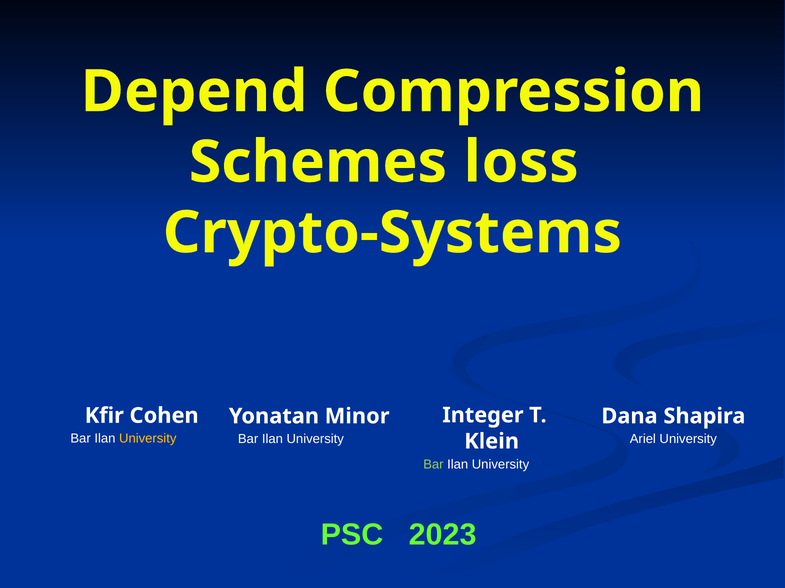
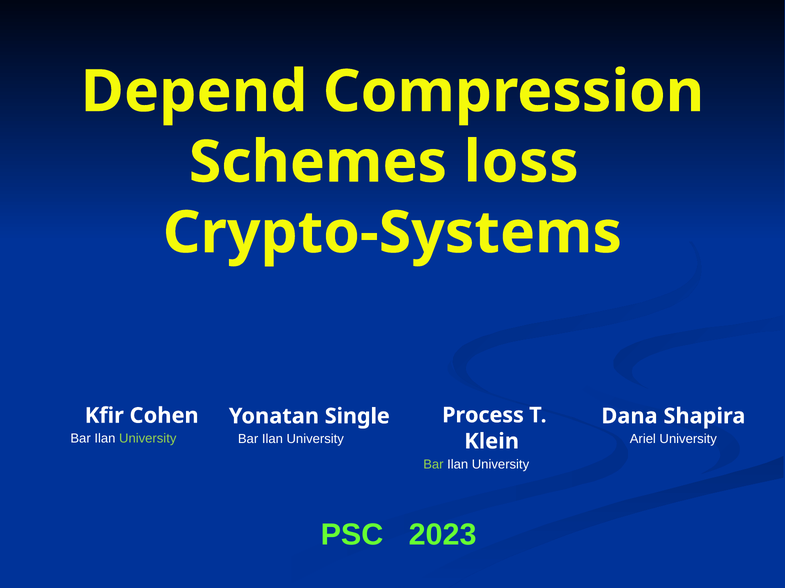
Integer: Integer -> Process (483, 416)
Minor: Minor -> Single (357, 417)
University colour: yellow -> light green (148, 439)
